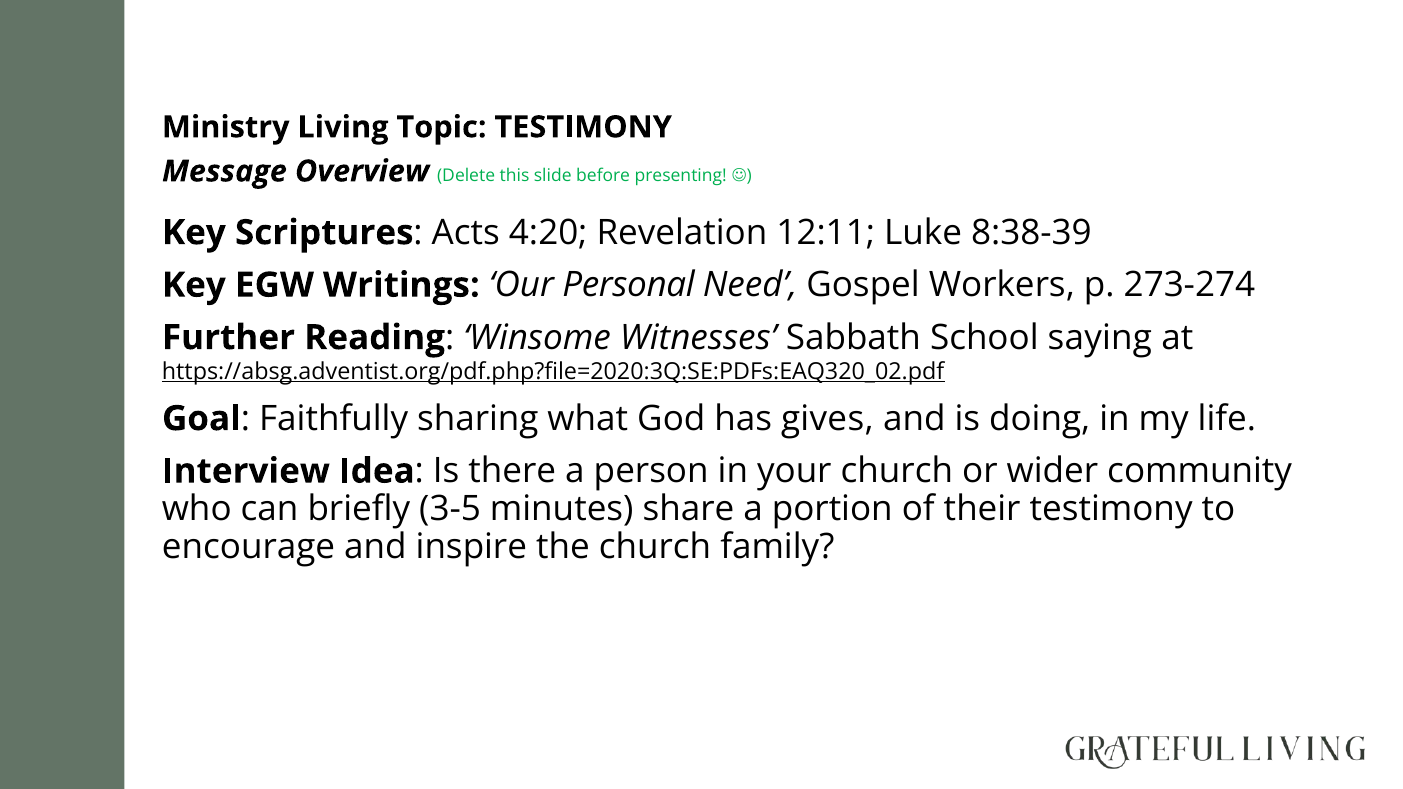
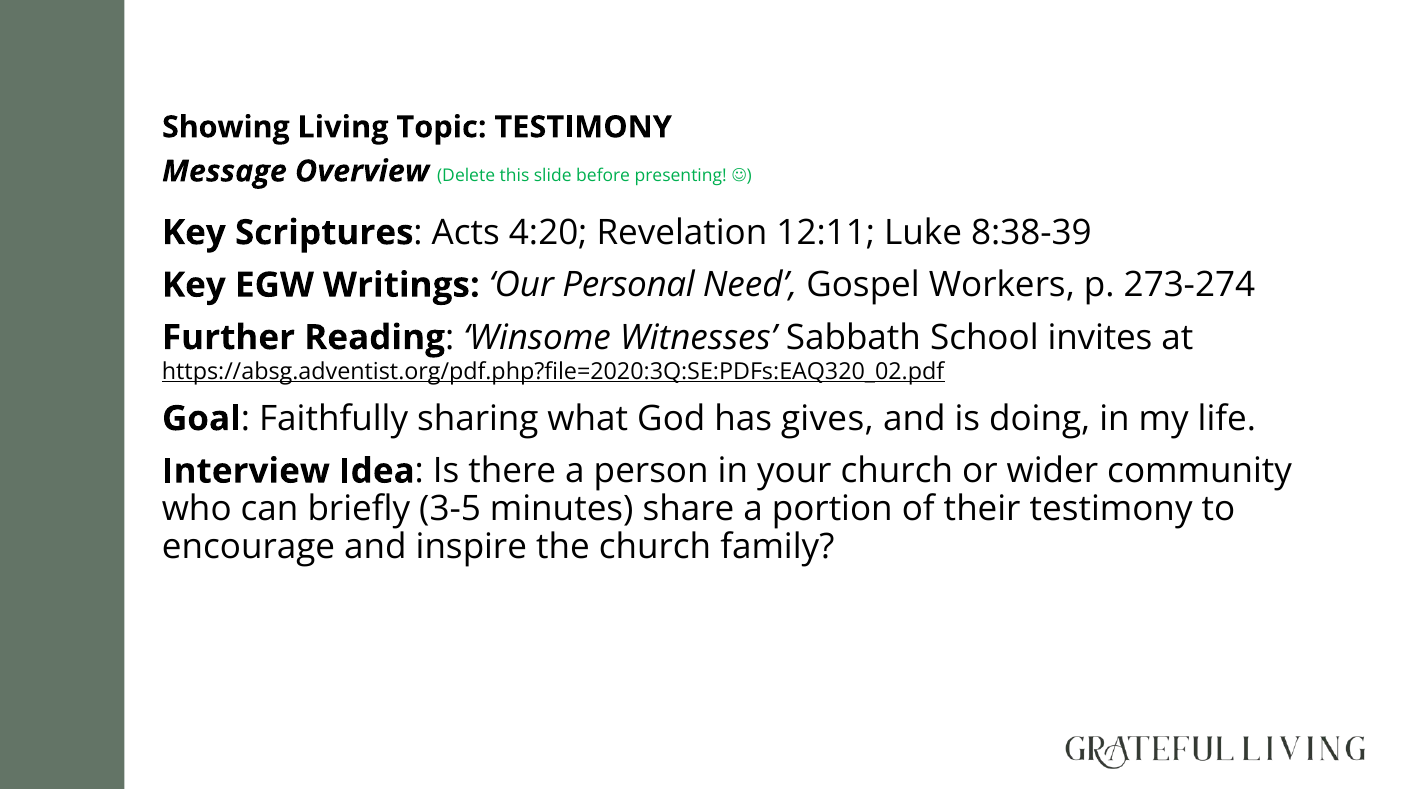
Ministry: Ministry -> Showing (226, 127)
saying: saying -> invites (1100, 338)
